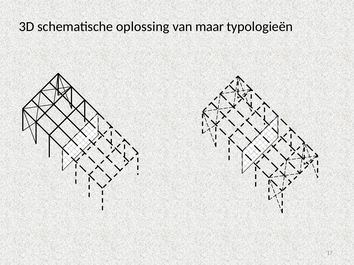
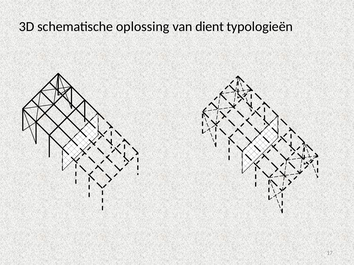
maar: maar -> dient (210, 27)
